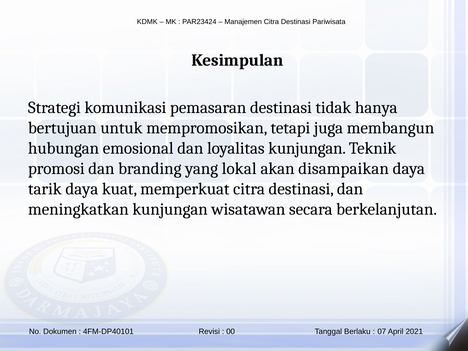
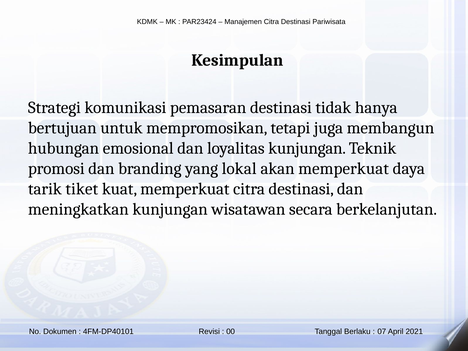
akan disampaikan: disampaikan -> memperkuat (344, 169)
tarik daya: daya -> tiket (82, 189)
